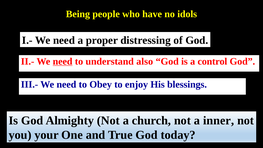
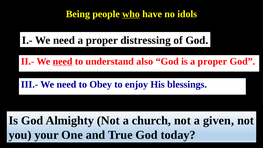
who underline: none -> present (131, 14)
is a control: control -> proper (212, 61)
inner: inner -> given (219, 120)
